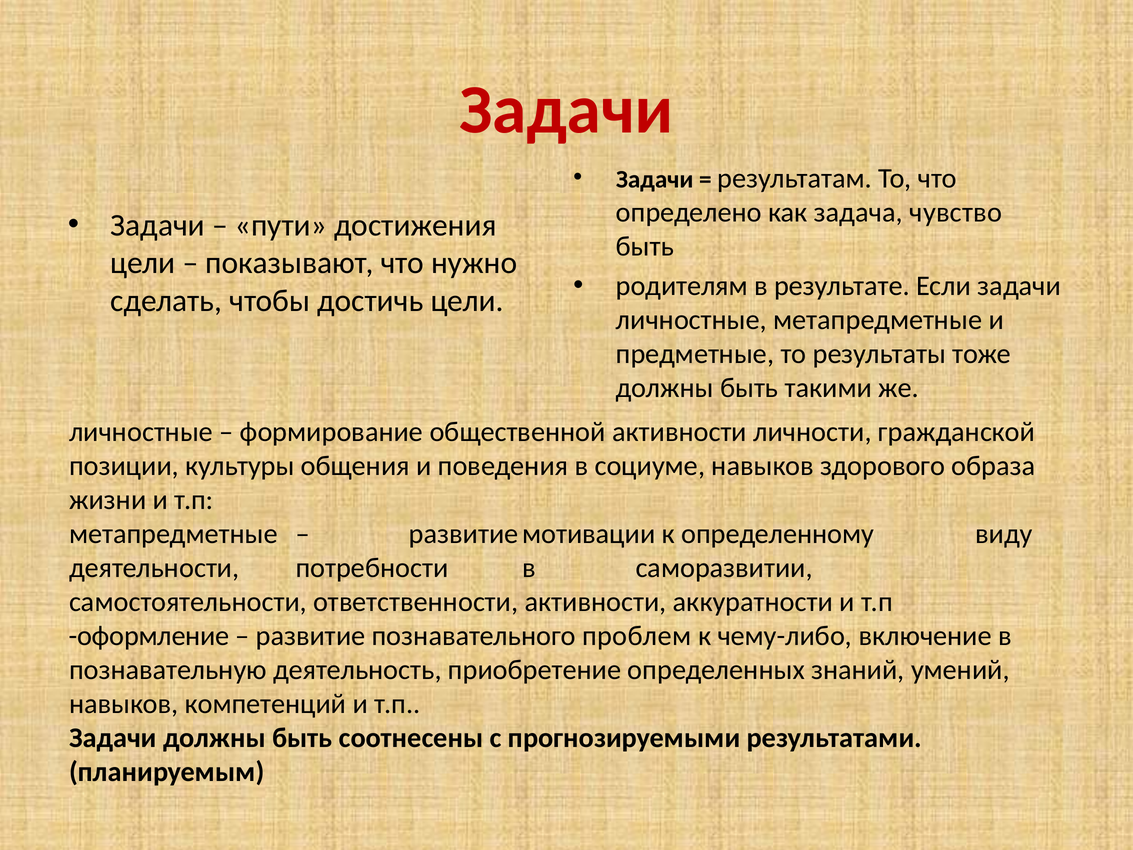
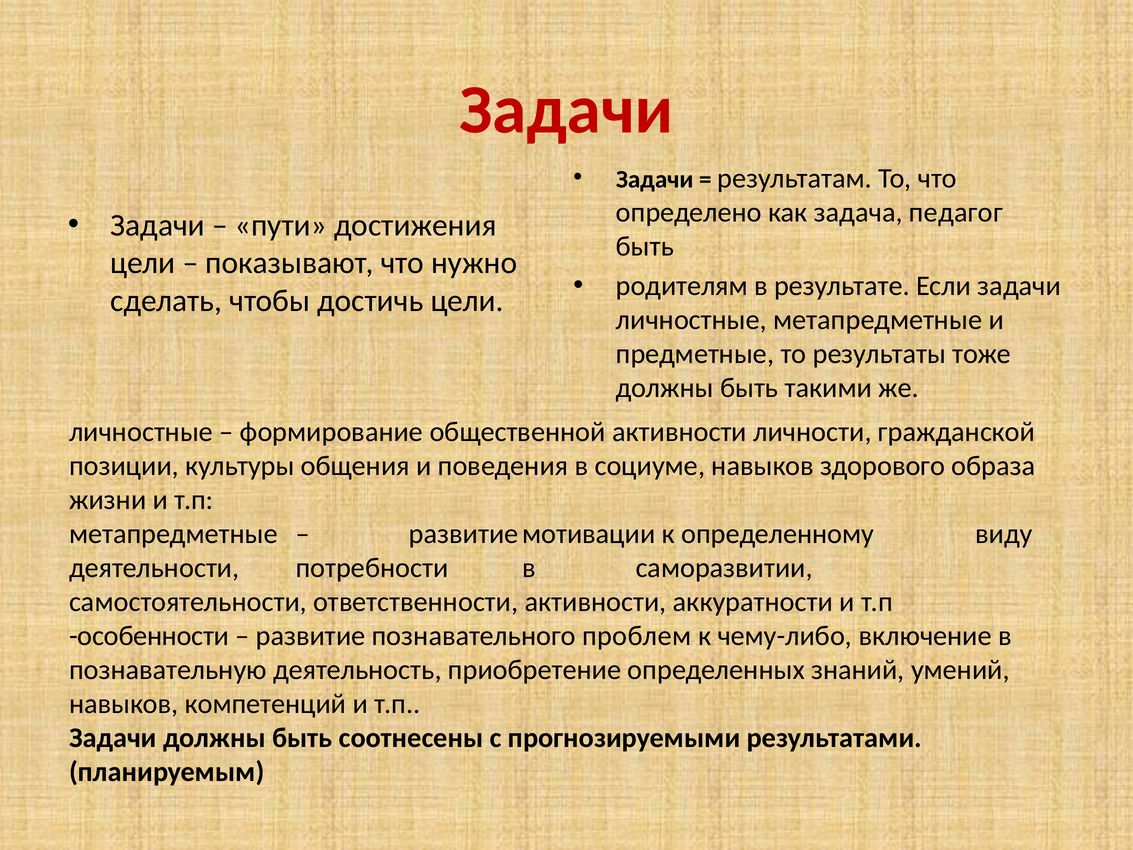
чувство: чувство -> педагог (956, 212)
оформление: оформление -> особенности (149, 635)
